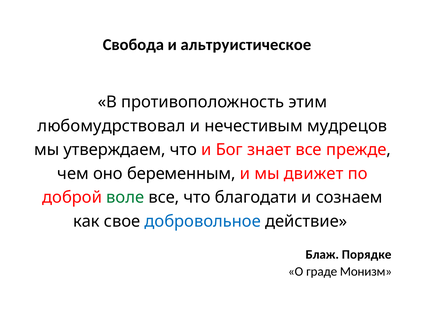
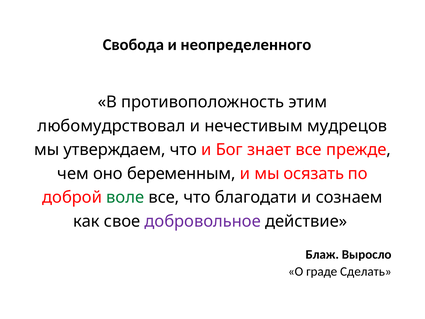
альтруистическое: альтруистическое -> неопределенного (246, 45)
движет: движет -> осязать (314, 173)
добровольное colour: blue -> purple (203, 221)
Порядке: Порядке -> Выросло (367, 254)
Монизм: Монизм -> Сделать (366, 271)
